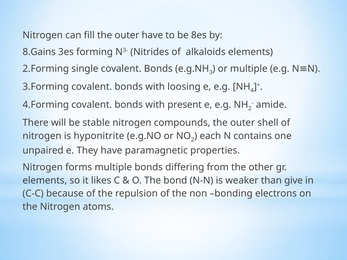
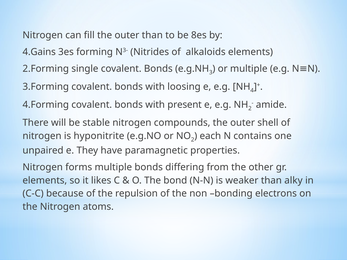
outer have: have -> than (152, 35)
8.Gains: 8.Gains -> 4.Gains (39, 52)
give: give -> alky (293, 181)
